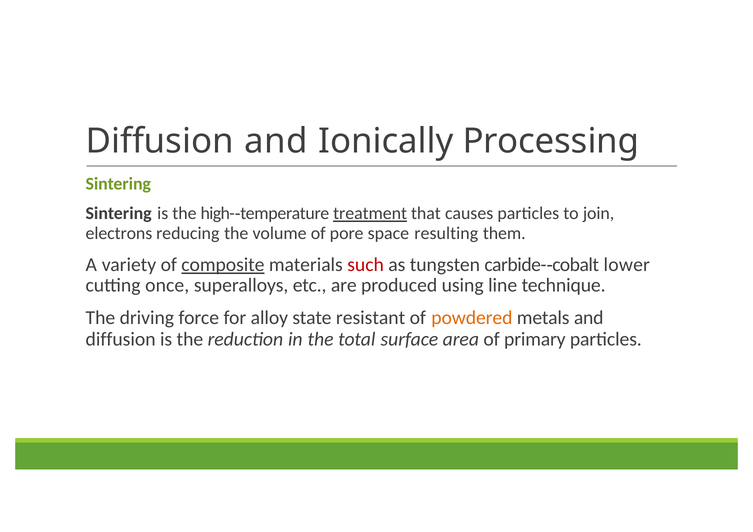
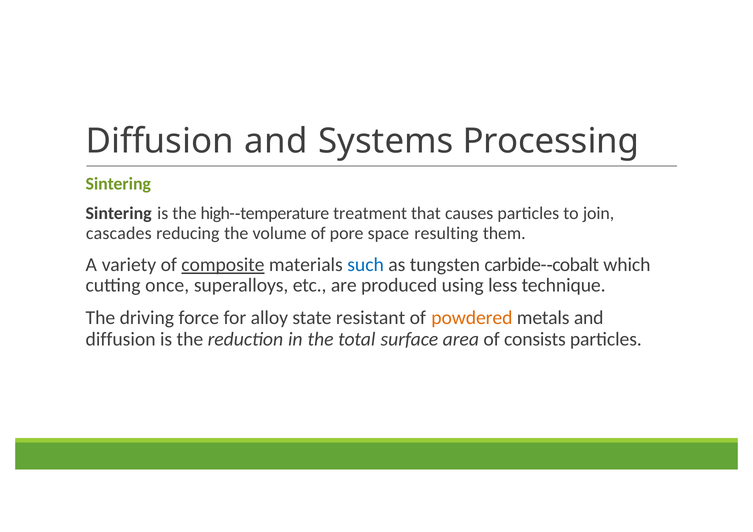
Ionically: Ionically -> Systems (386, 141)
treatment underline: present -> none (370, 214)
electrons: electrons -> cascades (119, 233)
such colour: red -> blue (366, 265)
lower: lower -> which (627, 265)
line: line -> less (503, 285)
primary: primary -> consists (535, 339)
